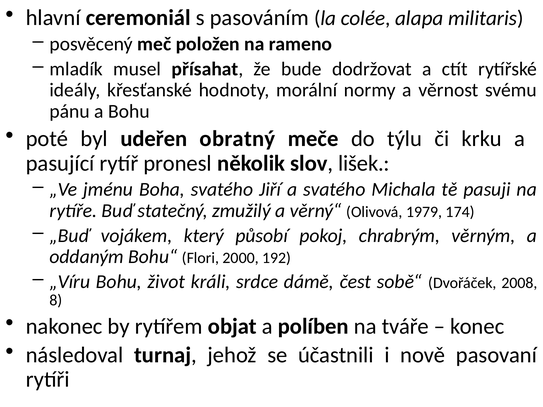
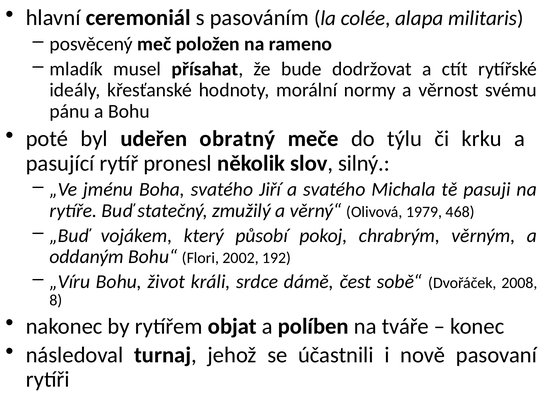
lišek: lišek -> silný (364, 163)
174: 174 -> 468 (460, 212)
2000: 2000 -> 2002 (241, 258)
